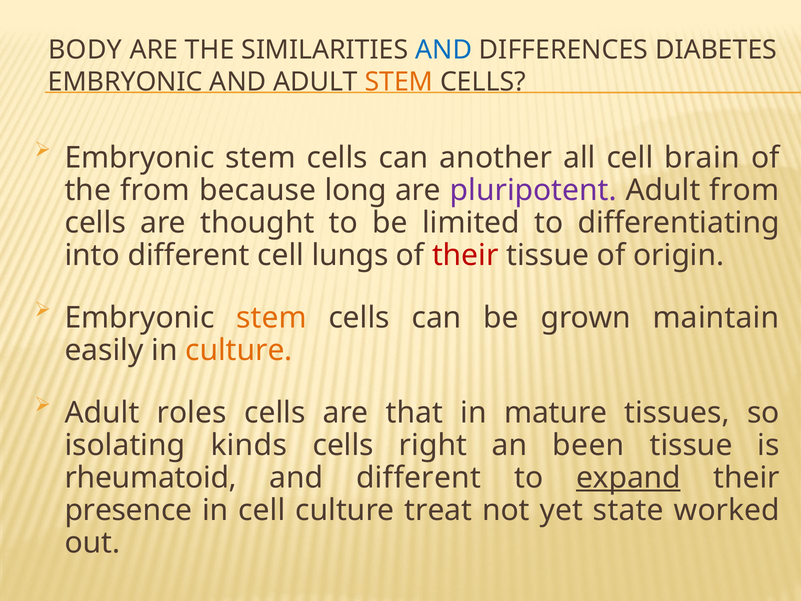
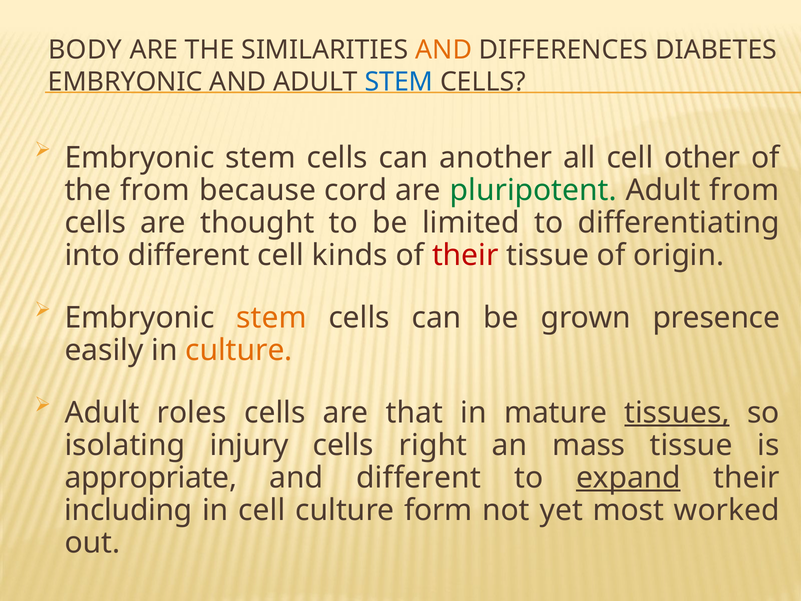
AND colour: blue -> orange (444, 50)
STEM colour: orange -> blue (399, 82)
brain: brain -> other (702, 158)
long: long -> cord (356, 190)
pluripotent colour: purple -> green (533, 190)
lungs: lungs -> kinds (350, 255)
maintain: maintain -> presence (716, 317)
tissues underline: none -> present (677, 412)
kinds: kinds -> injury (249, 445)
been: been -> mass (589, 445)
rheumatoid: rheumatoid -> appropriate (151, 477)
presence: presence -> including (128, 510)
treat: treat -> form (438, 510)
state: state -> most (628, 510)
